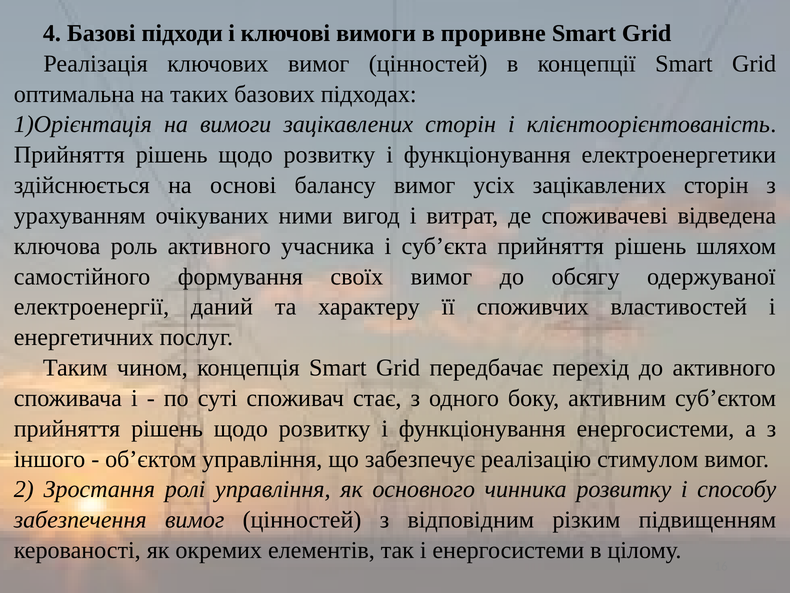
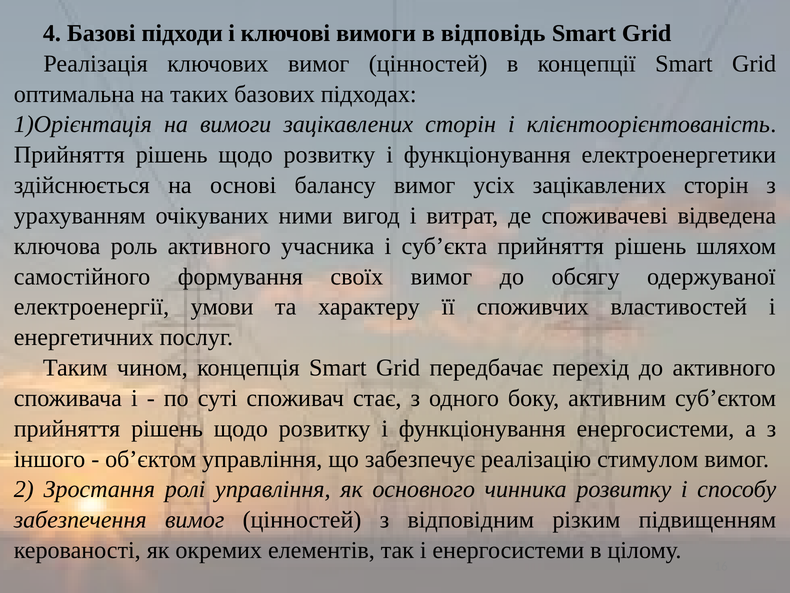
проривне: проривне -> відповідь (493, 33)
даний: даний -> умови (222, 307)
